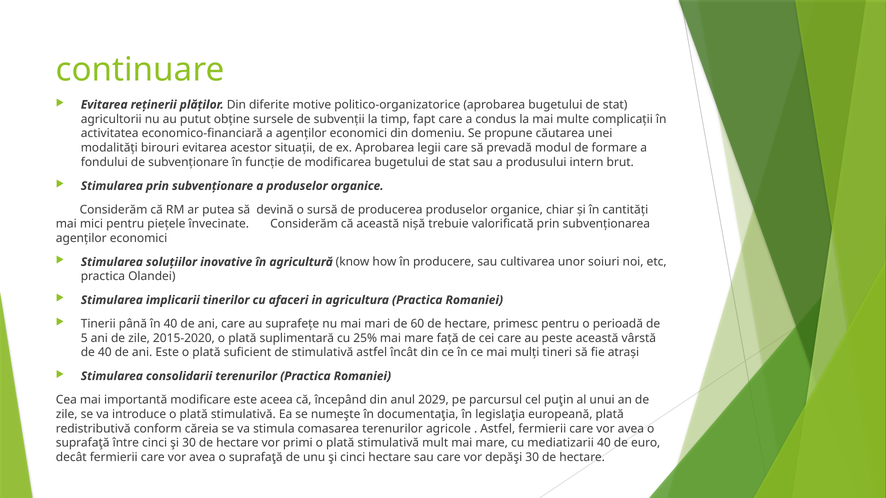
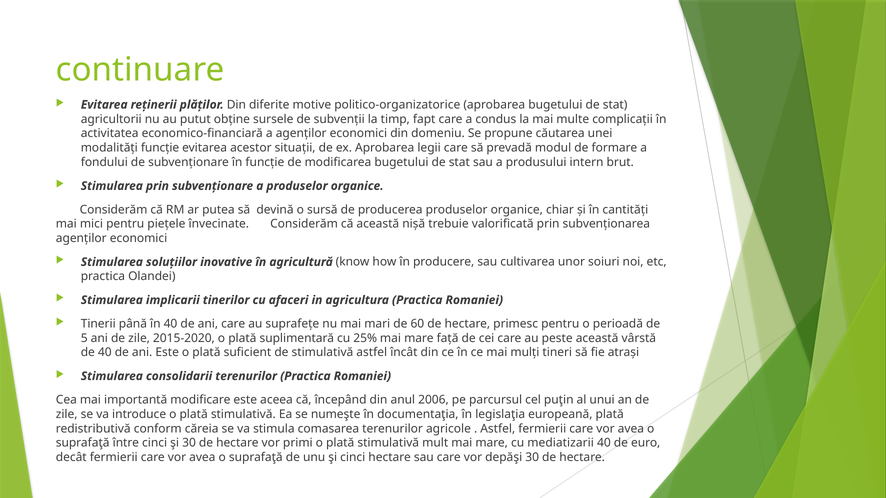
modalități birouri: birouri -> funcție (160, 148)
2029: 2029 -> 2006 (433, 400)
